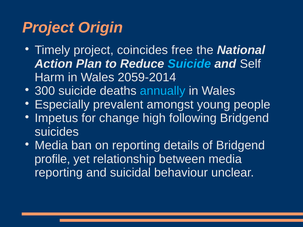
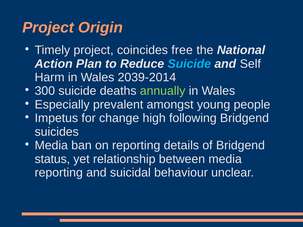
2059-2014: 2059-2014 -> 2039-2014 (147, 77)
annually colour: light blue -> light green (163, 91)
profile: profile -> status (52, 159)
